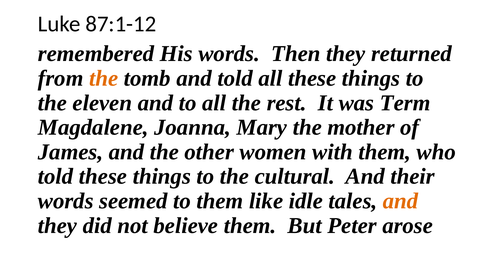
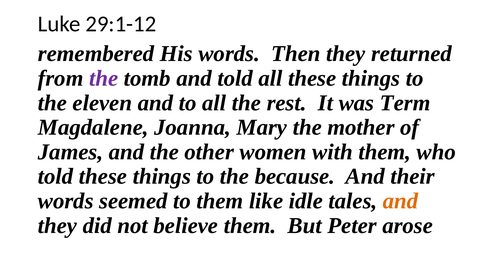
87:1-12: 87:1-12 -> 29:1-12 (121, 24)
the colour: orange -> purple (104, 78)
cultural: cultural -> because (295, 177)
